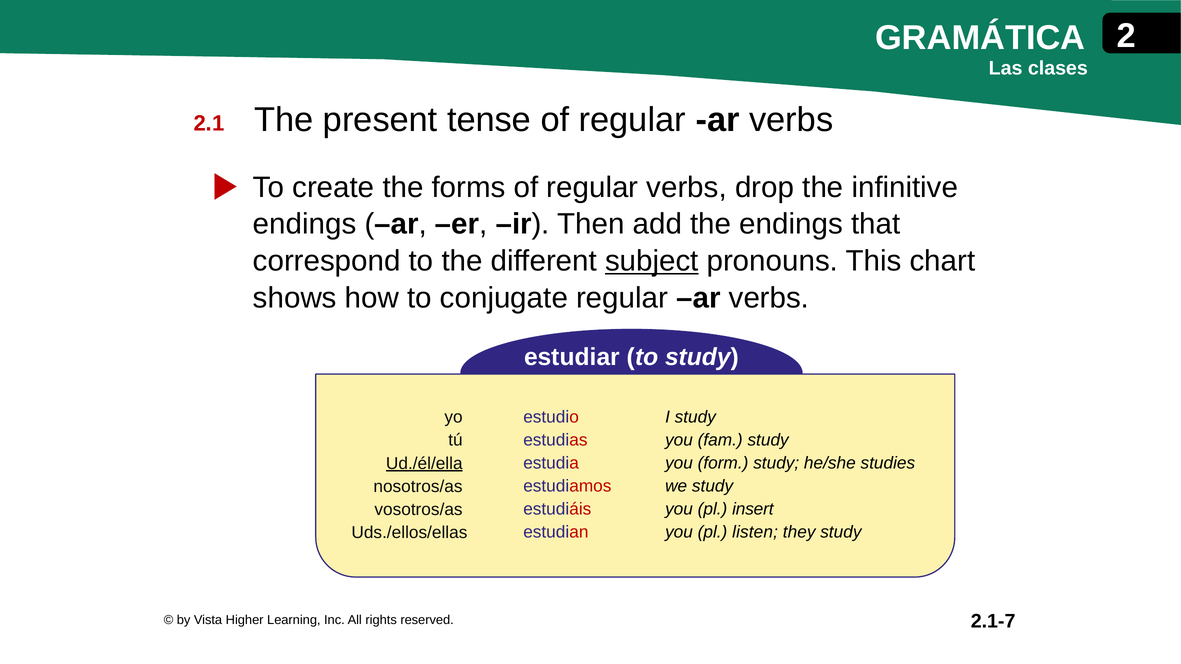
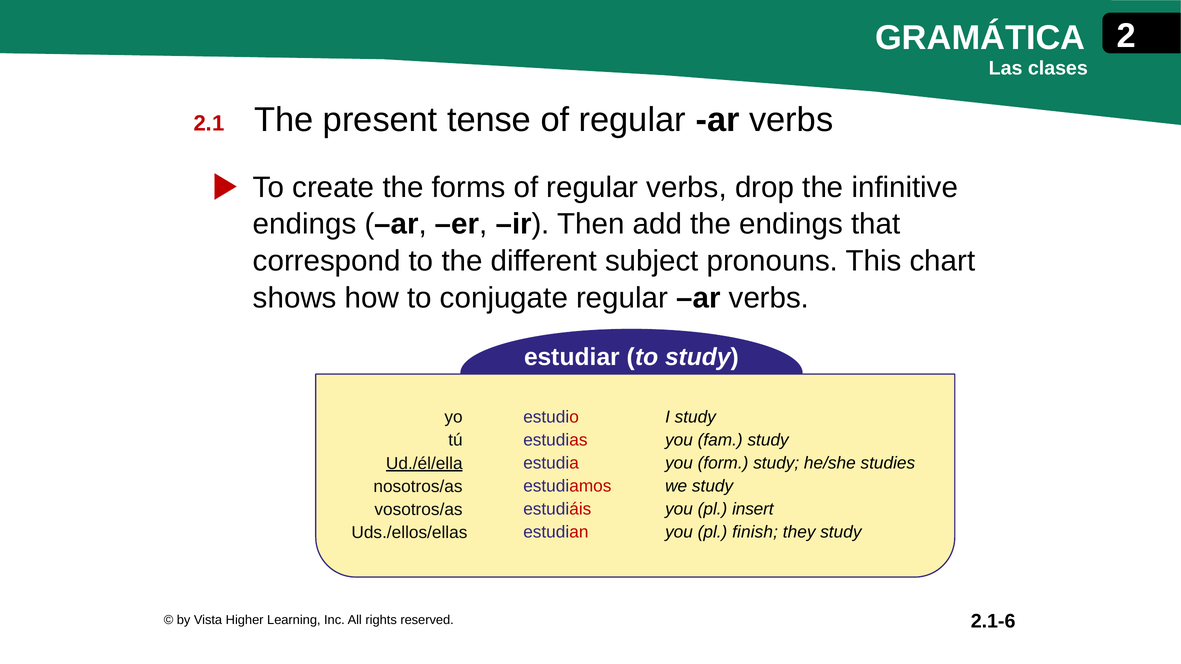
subject underline: present -> none (652, 261)
listen: listen -> finish (755, 533)
2.1-7: 2.1-7 -> 2.1-6 (993, 621)
